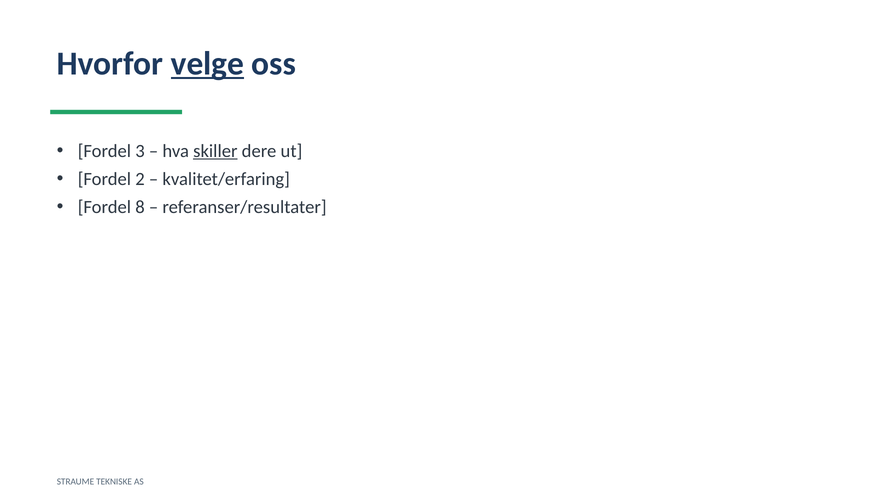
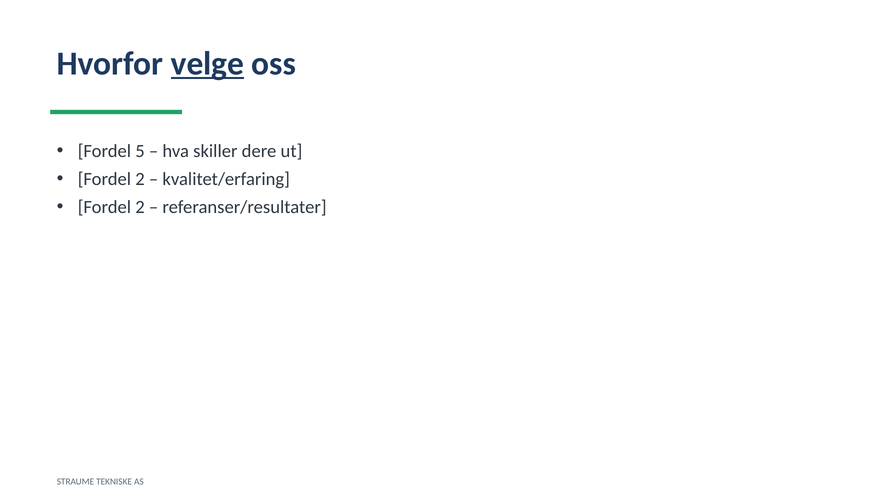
3: 3 -> 5 (140, 151)
skiller underline: present -> none (215, 151)
8: 8 -> 2 (140, 207)
